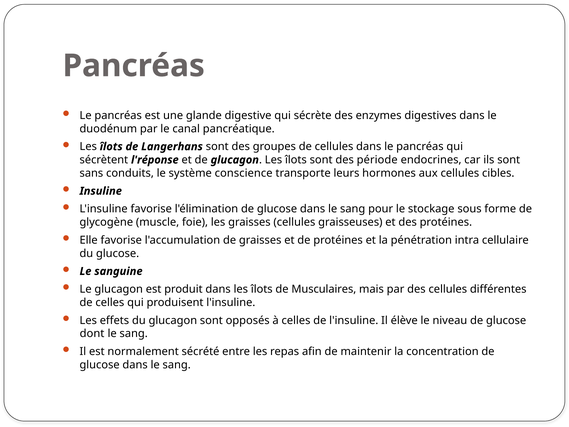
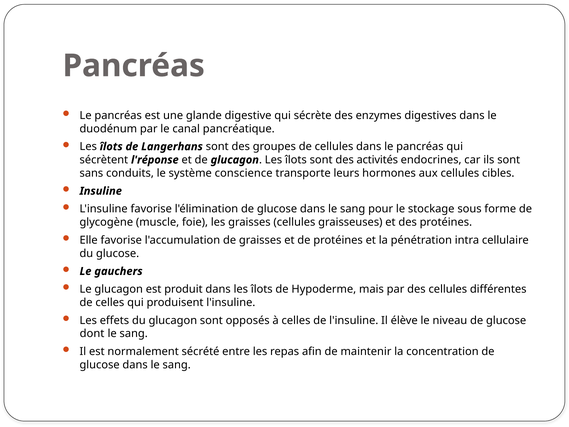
période: période -> activités (377, 160)
sanguine: sanguine -> gauchers (118, 271)
Musculaires: Musculaires -> Hypoderme (324, 289)
